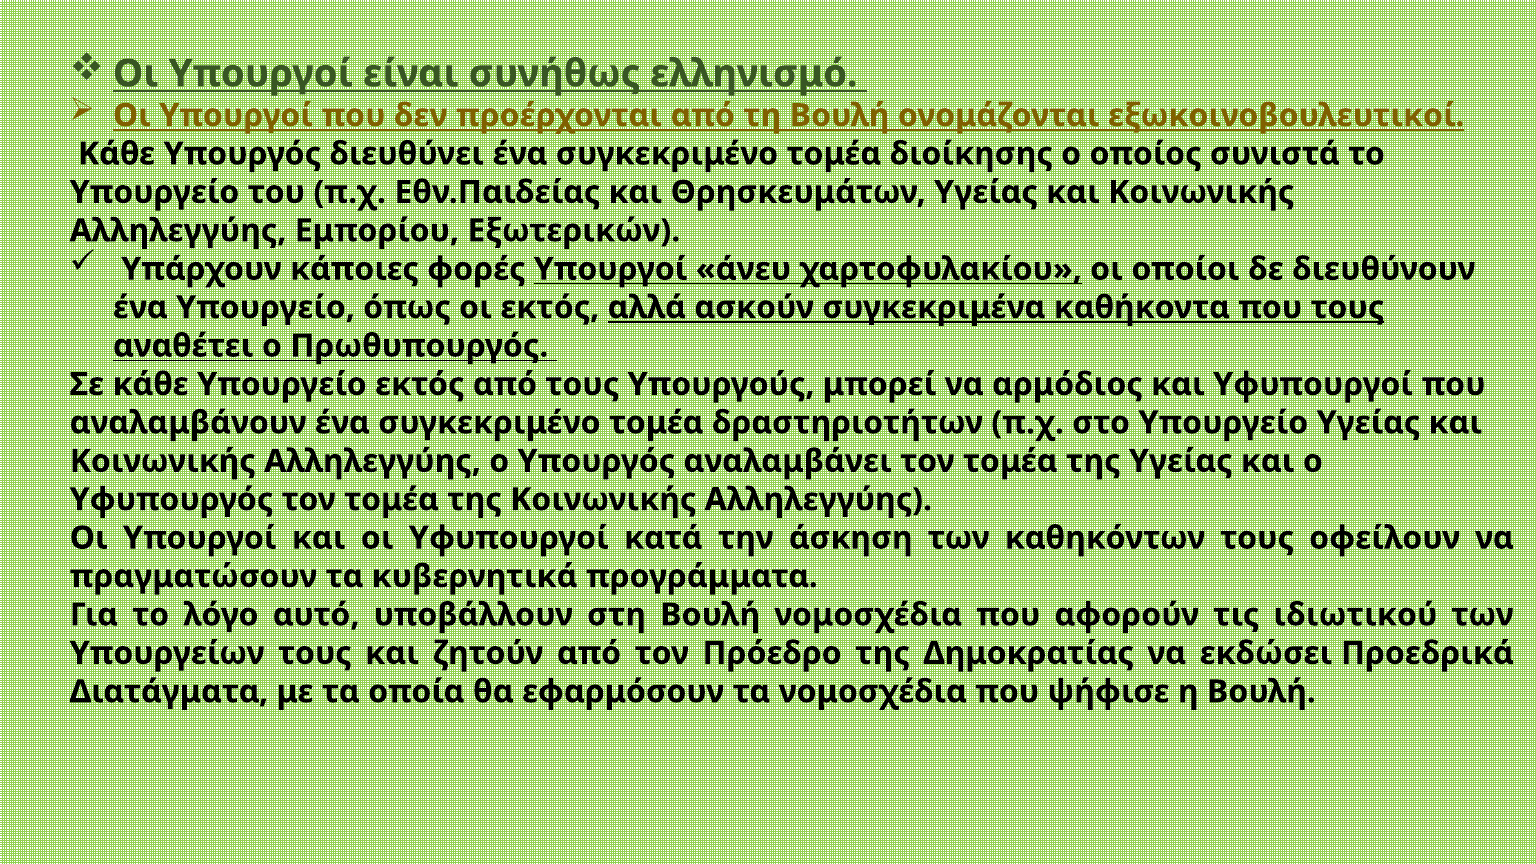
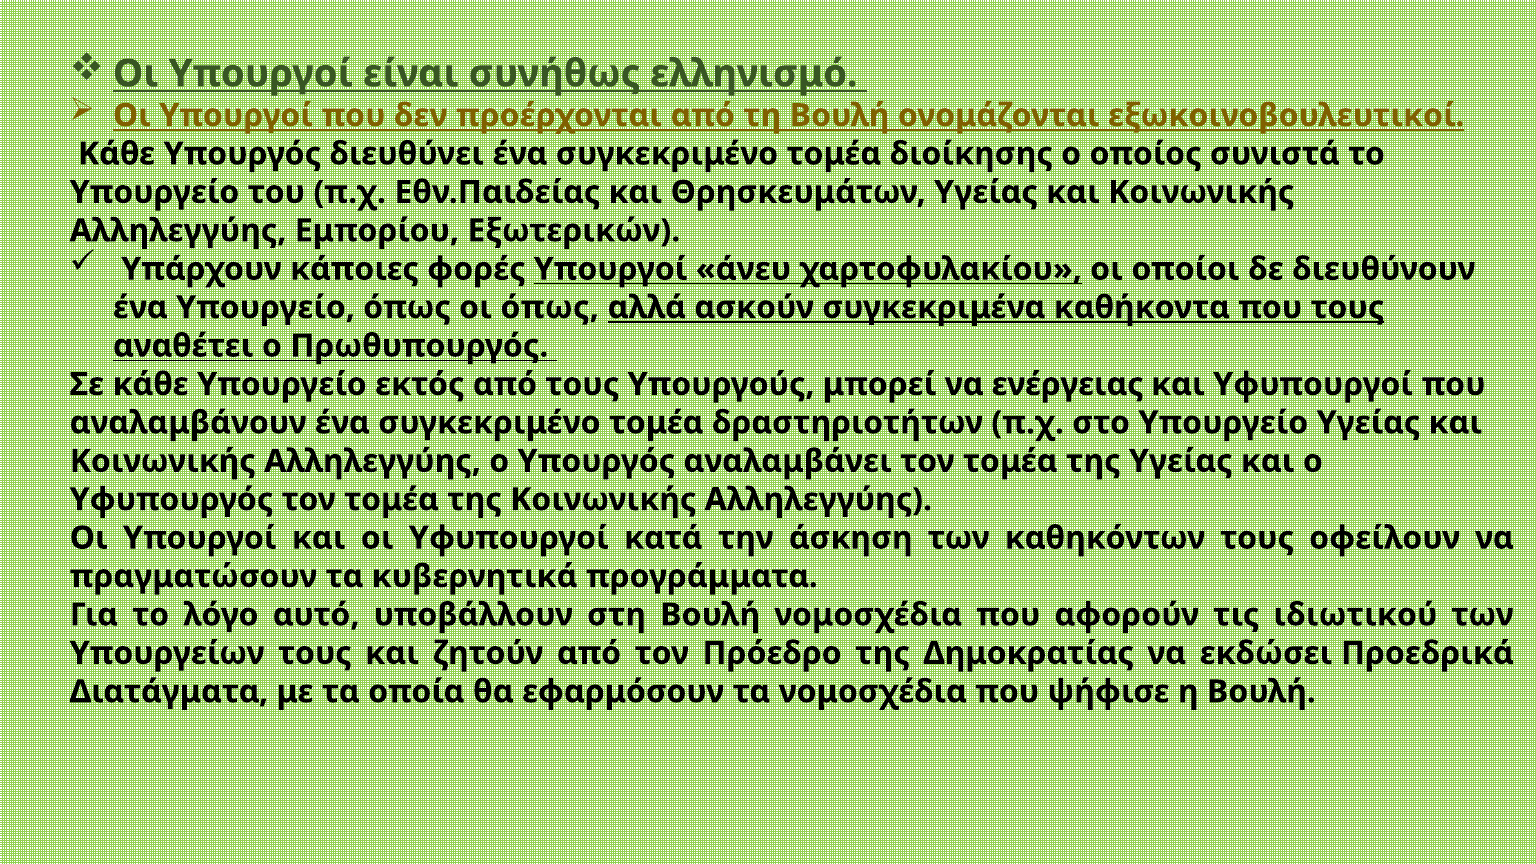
οι εκτός: εκτός -> όπως (550, 308)
αρμόδιος: αρμόδιος -> ενέργειας (1068, 384)
